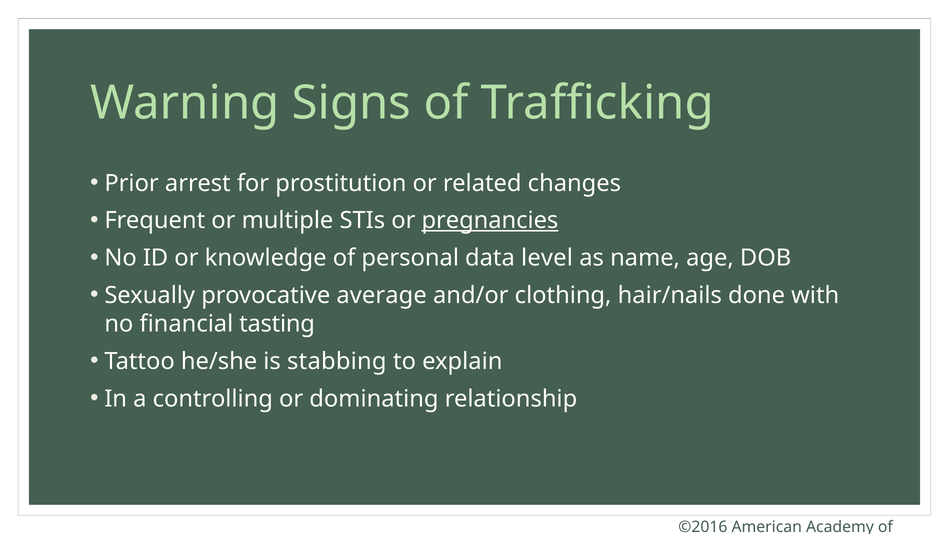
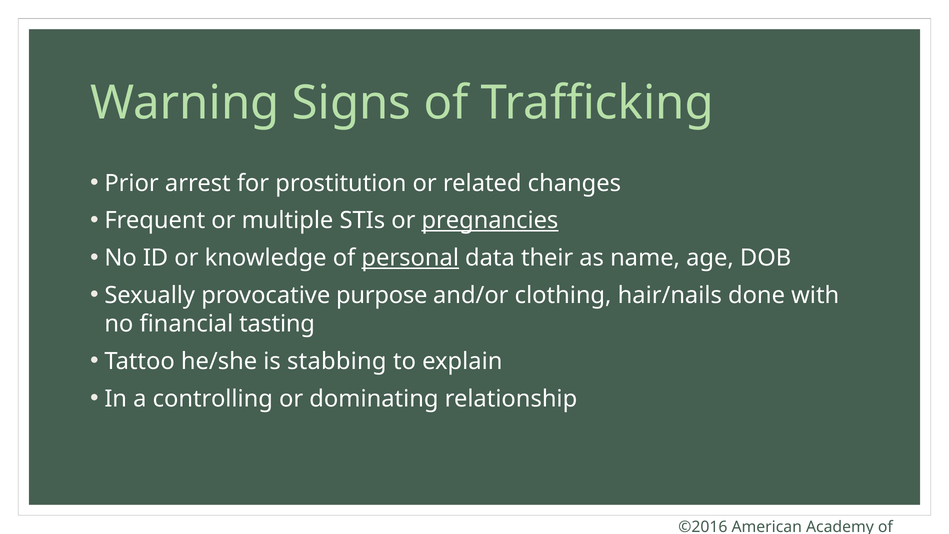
personal underline: none -> present (410, 258)
level: level -> their (547, 258)
average: average -> purpose (382, 295)
